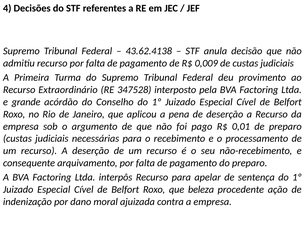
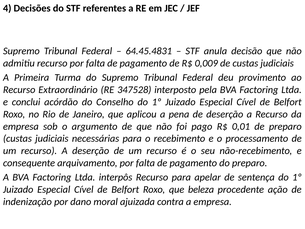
43.62.4138: 43.62.4138 -> 64.45.4831 (149, 51)
grande: grande -> conclui (26, 102)
